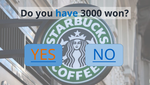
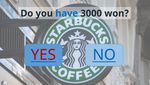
YES colour: orange -> red (43, 54)
